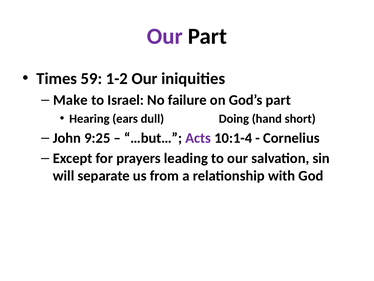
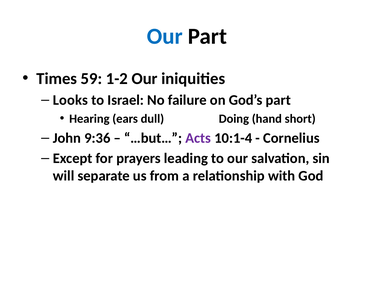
Our colour: purple -> blue (165, 36)
Make: Make -> Looks (70, 100)
9:25: 9:25 -> 9:36 (97, 138)
